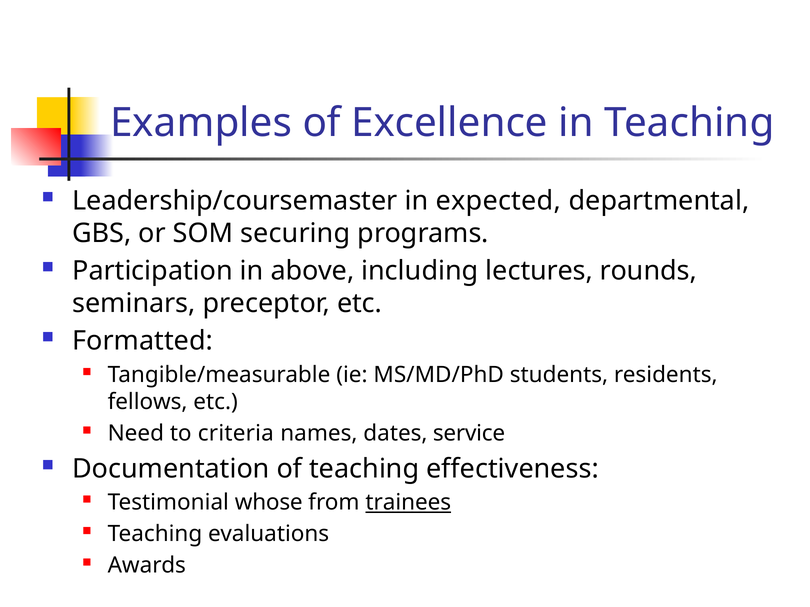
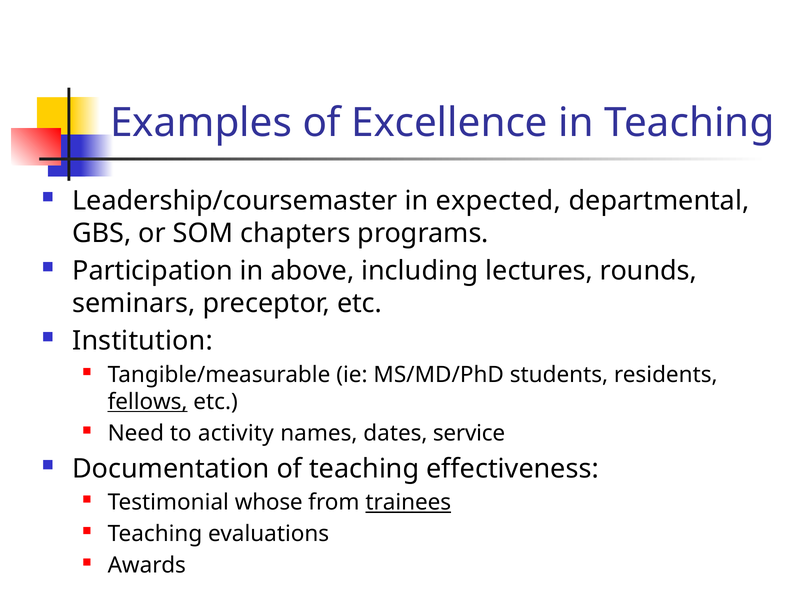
securing: securing -> chapters (295, 233)
Formatted: Formatted -> Institution (143, 341)
fellows underline: none -> present (148, 402)
criteria: criteria -> activity (236, 434)
